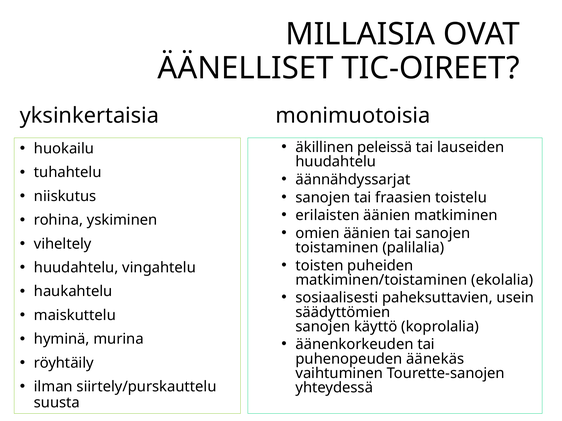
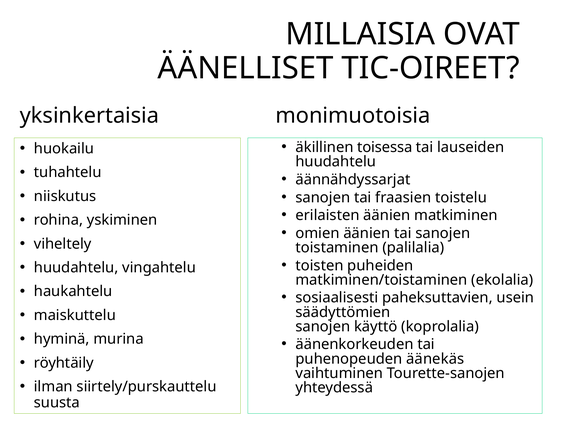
peleissä: peleissä -> toisessa (385, 148)
